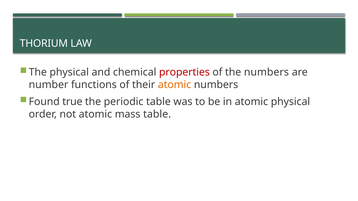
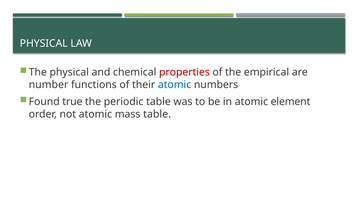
THORIUM: THORIUM -> PHYSICAL (44, 43)
the numbers: numbers -> empirical (267, 72)
atomic colour: orange -> blue (175, 85)
atomic physical: physical -> element (291, 102)
